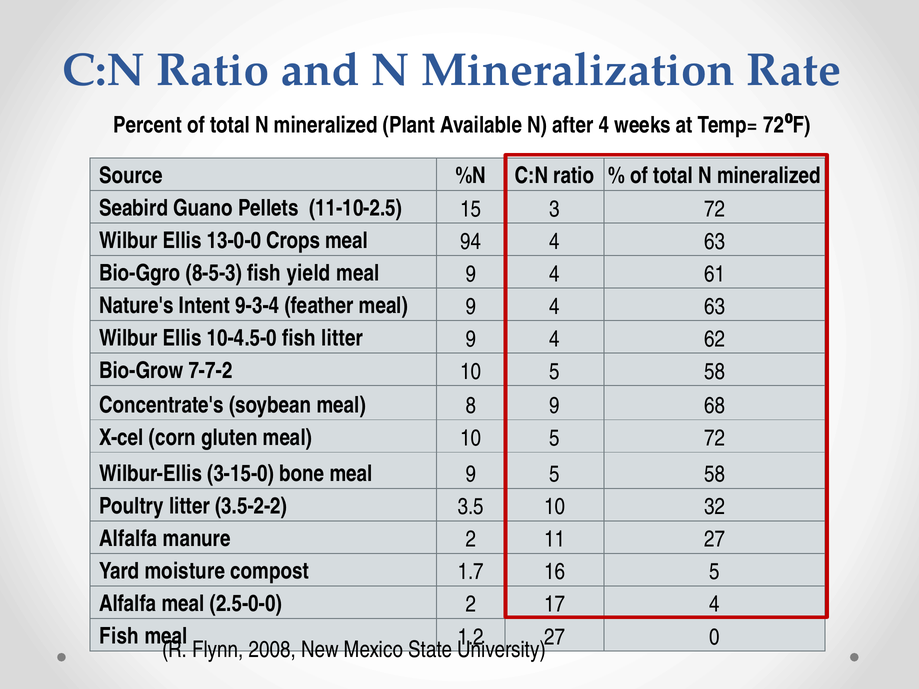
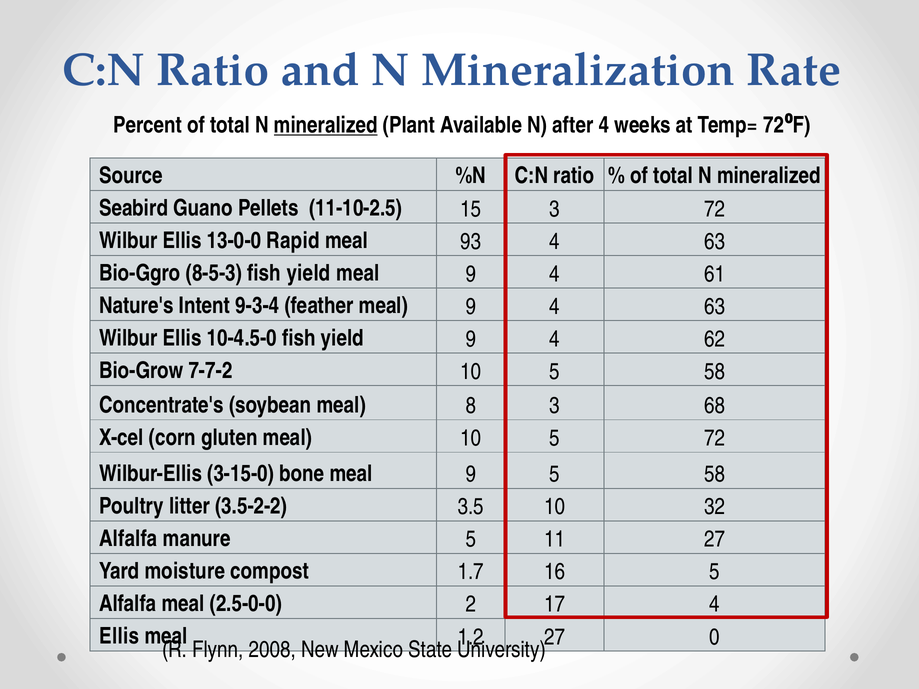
mineralized underline: none -> present (326, 125)
Crops: Crops -> Rapid (293, 241)
94: 94 -> 93 (471, 242)
10-4.5-0 fish litter: litter -> yield (342, 338)
8 9: 9 -> 3 (555, 406)
manure 2: 2 -> 5 (471, 540)
Fish: Fish -> Ellis (119, 637)
